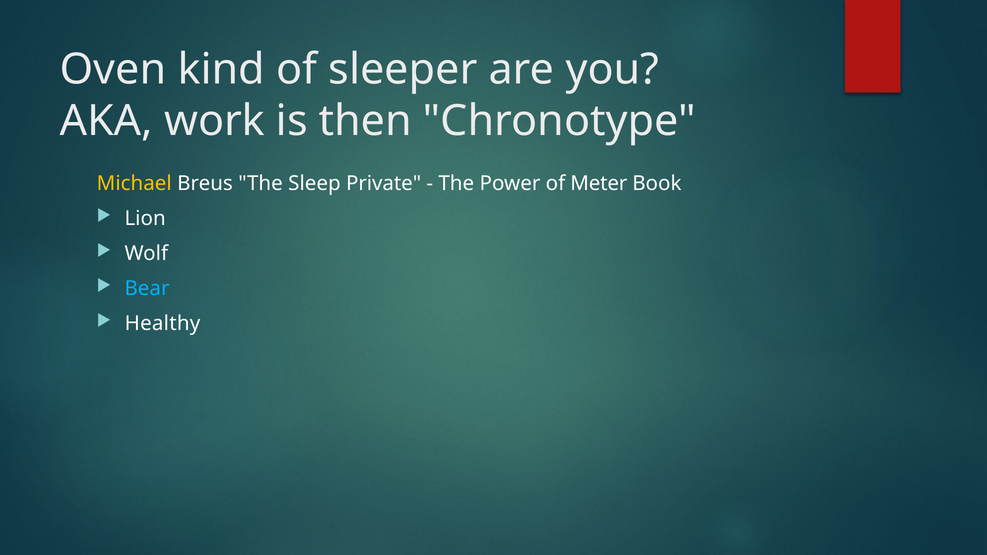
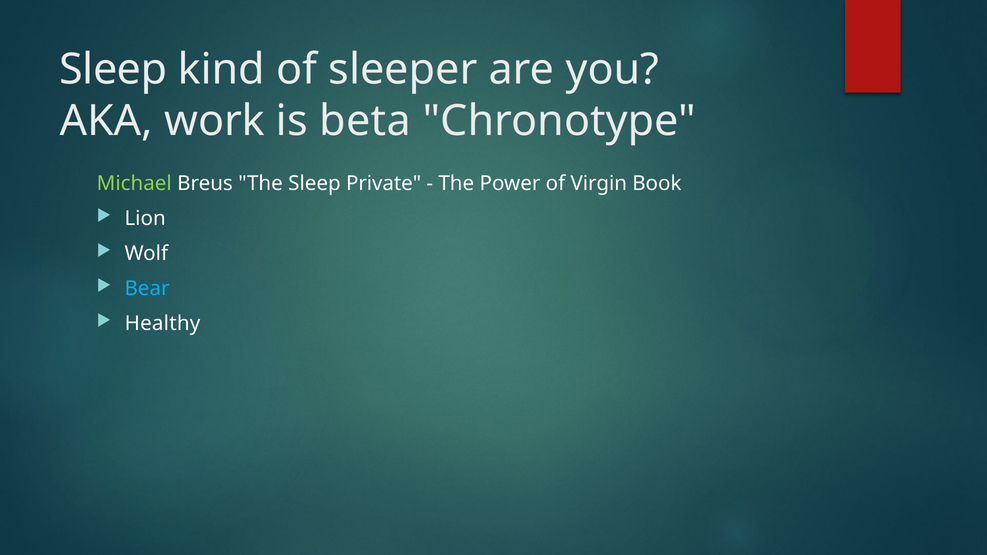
Oven: Oven -> Sleep (113, 69)
then: then -> beta (365, 121)
Michael colour: yellow -> light green (134, 184)
Meter: Meter -> Virgin (599, 184)
